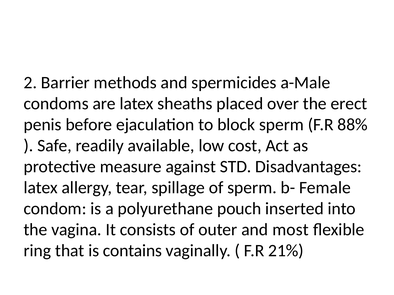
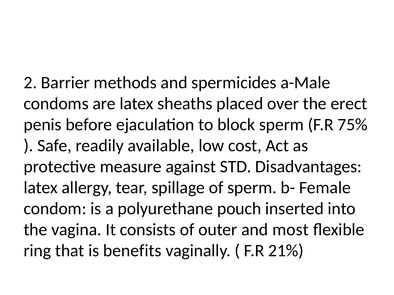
88%: 88% -> 75% (353, 125)
contains: contains -> benefits (132, 251)
